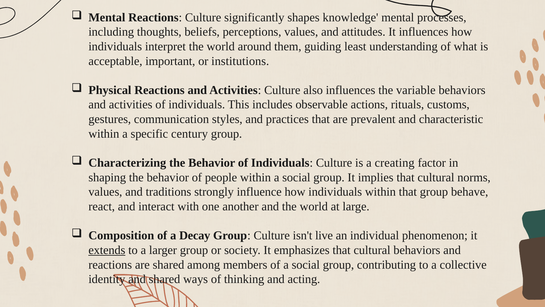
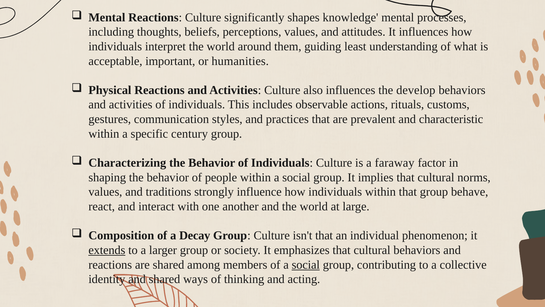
institutions: institutions -> humanities (240, 61)
variable: variable -> develop (416, 90)
creating: creating -> faraway (395, 163)
isn't live: live -> that (324, 235)
social underline: none -> present (306, 264)
